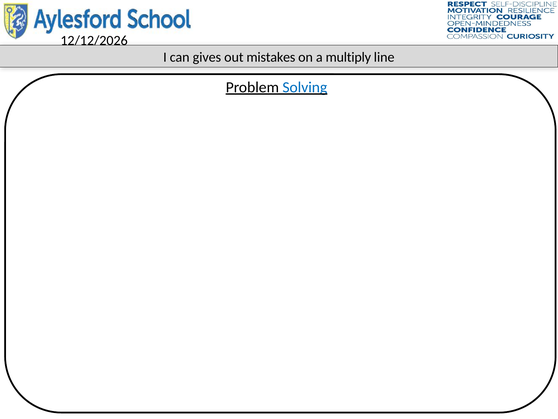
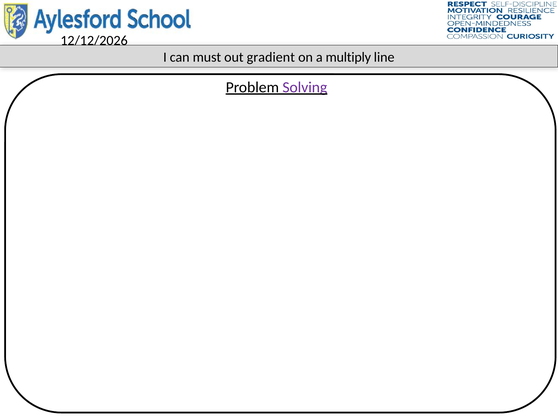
gives: gives -> must (207, 57)
mistakes: mistakes -> gradient (271, 57)
Solving colour: blue -> purple (305, 87)
